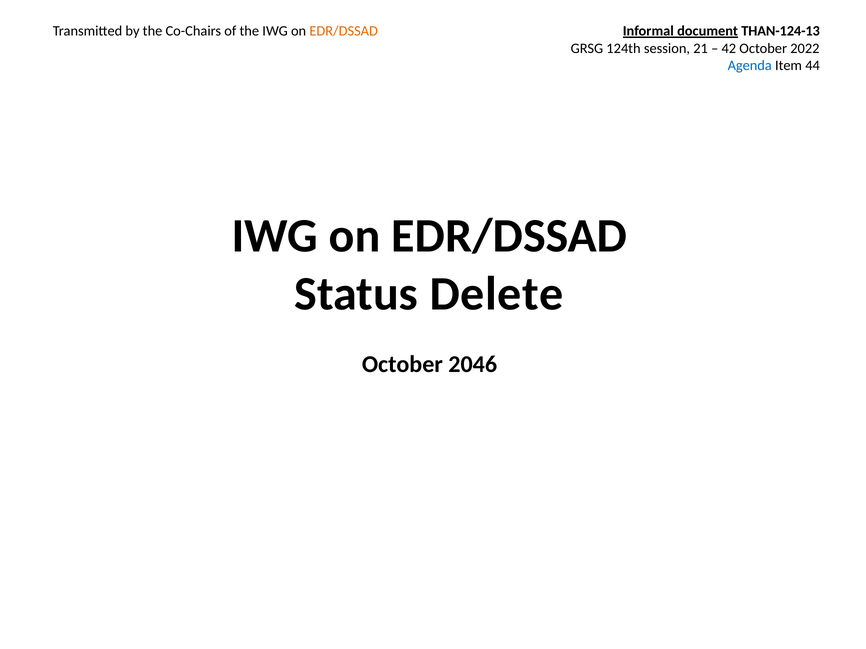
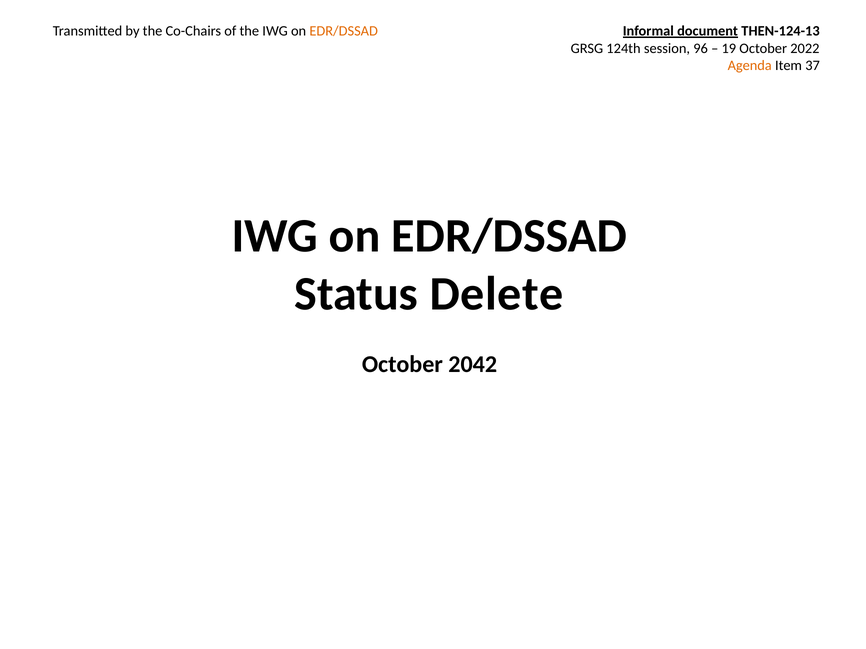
THAN-124-13: THAN-124-13 -> THEN-124-13 (781, 31)
21: 21 -> 96 (701, 48)
42: 42 -> 19 (729, 48)
Agenda colour: blue -> orange (750, 66)
44: 44 -> 37 (813, 66)
2046: 2046 -> 2042 (473, 365)
